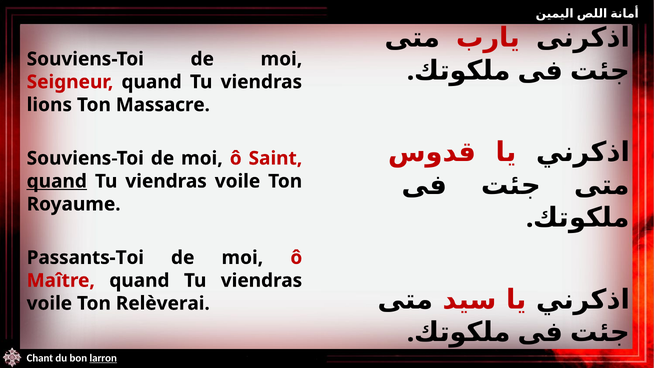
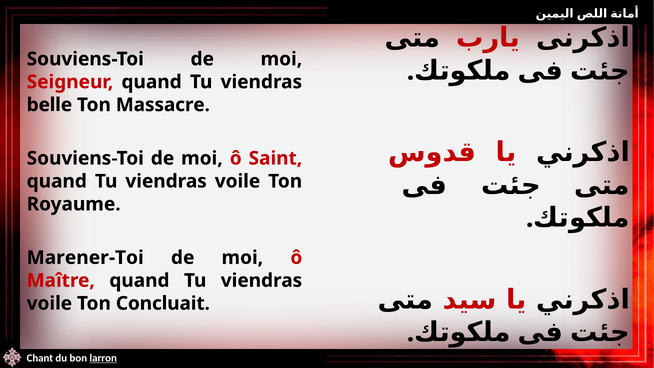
lions: lions -> belle (49, 105)
quand underline: present -> none (57, 181)
Passants-Toi: Passants-Toi -> Marener-Toi (85, 258)
Relèverai: Relèverai -> Concluait (163, 303)
